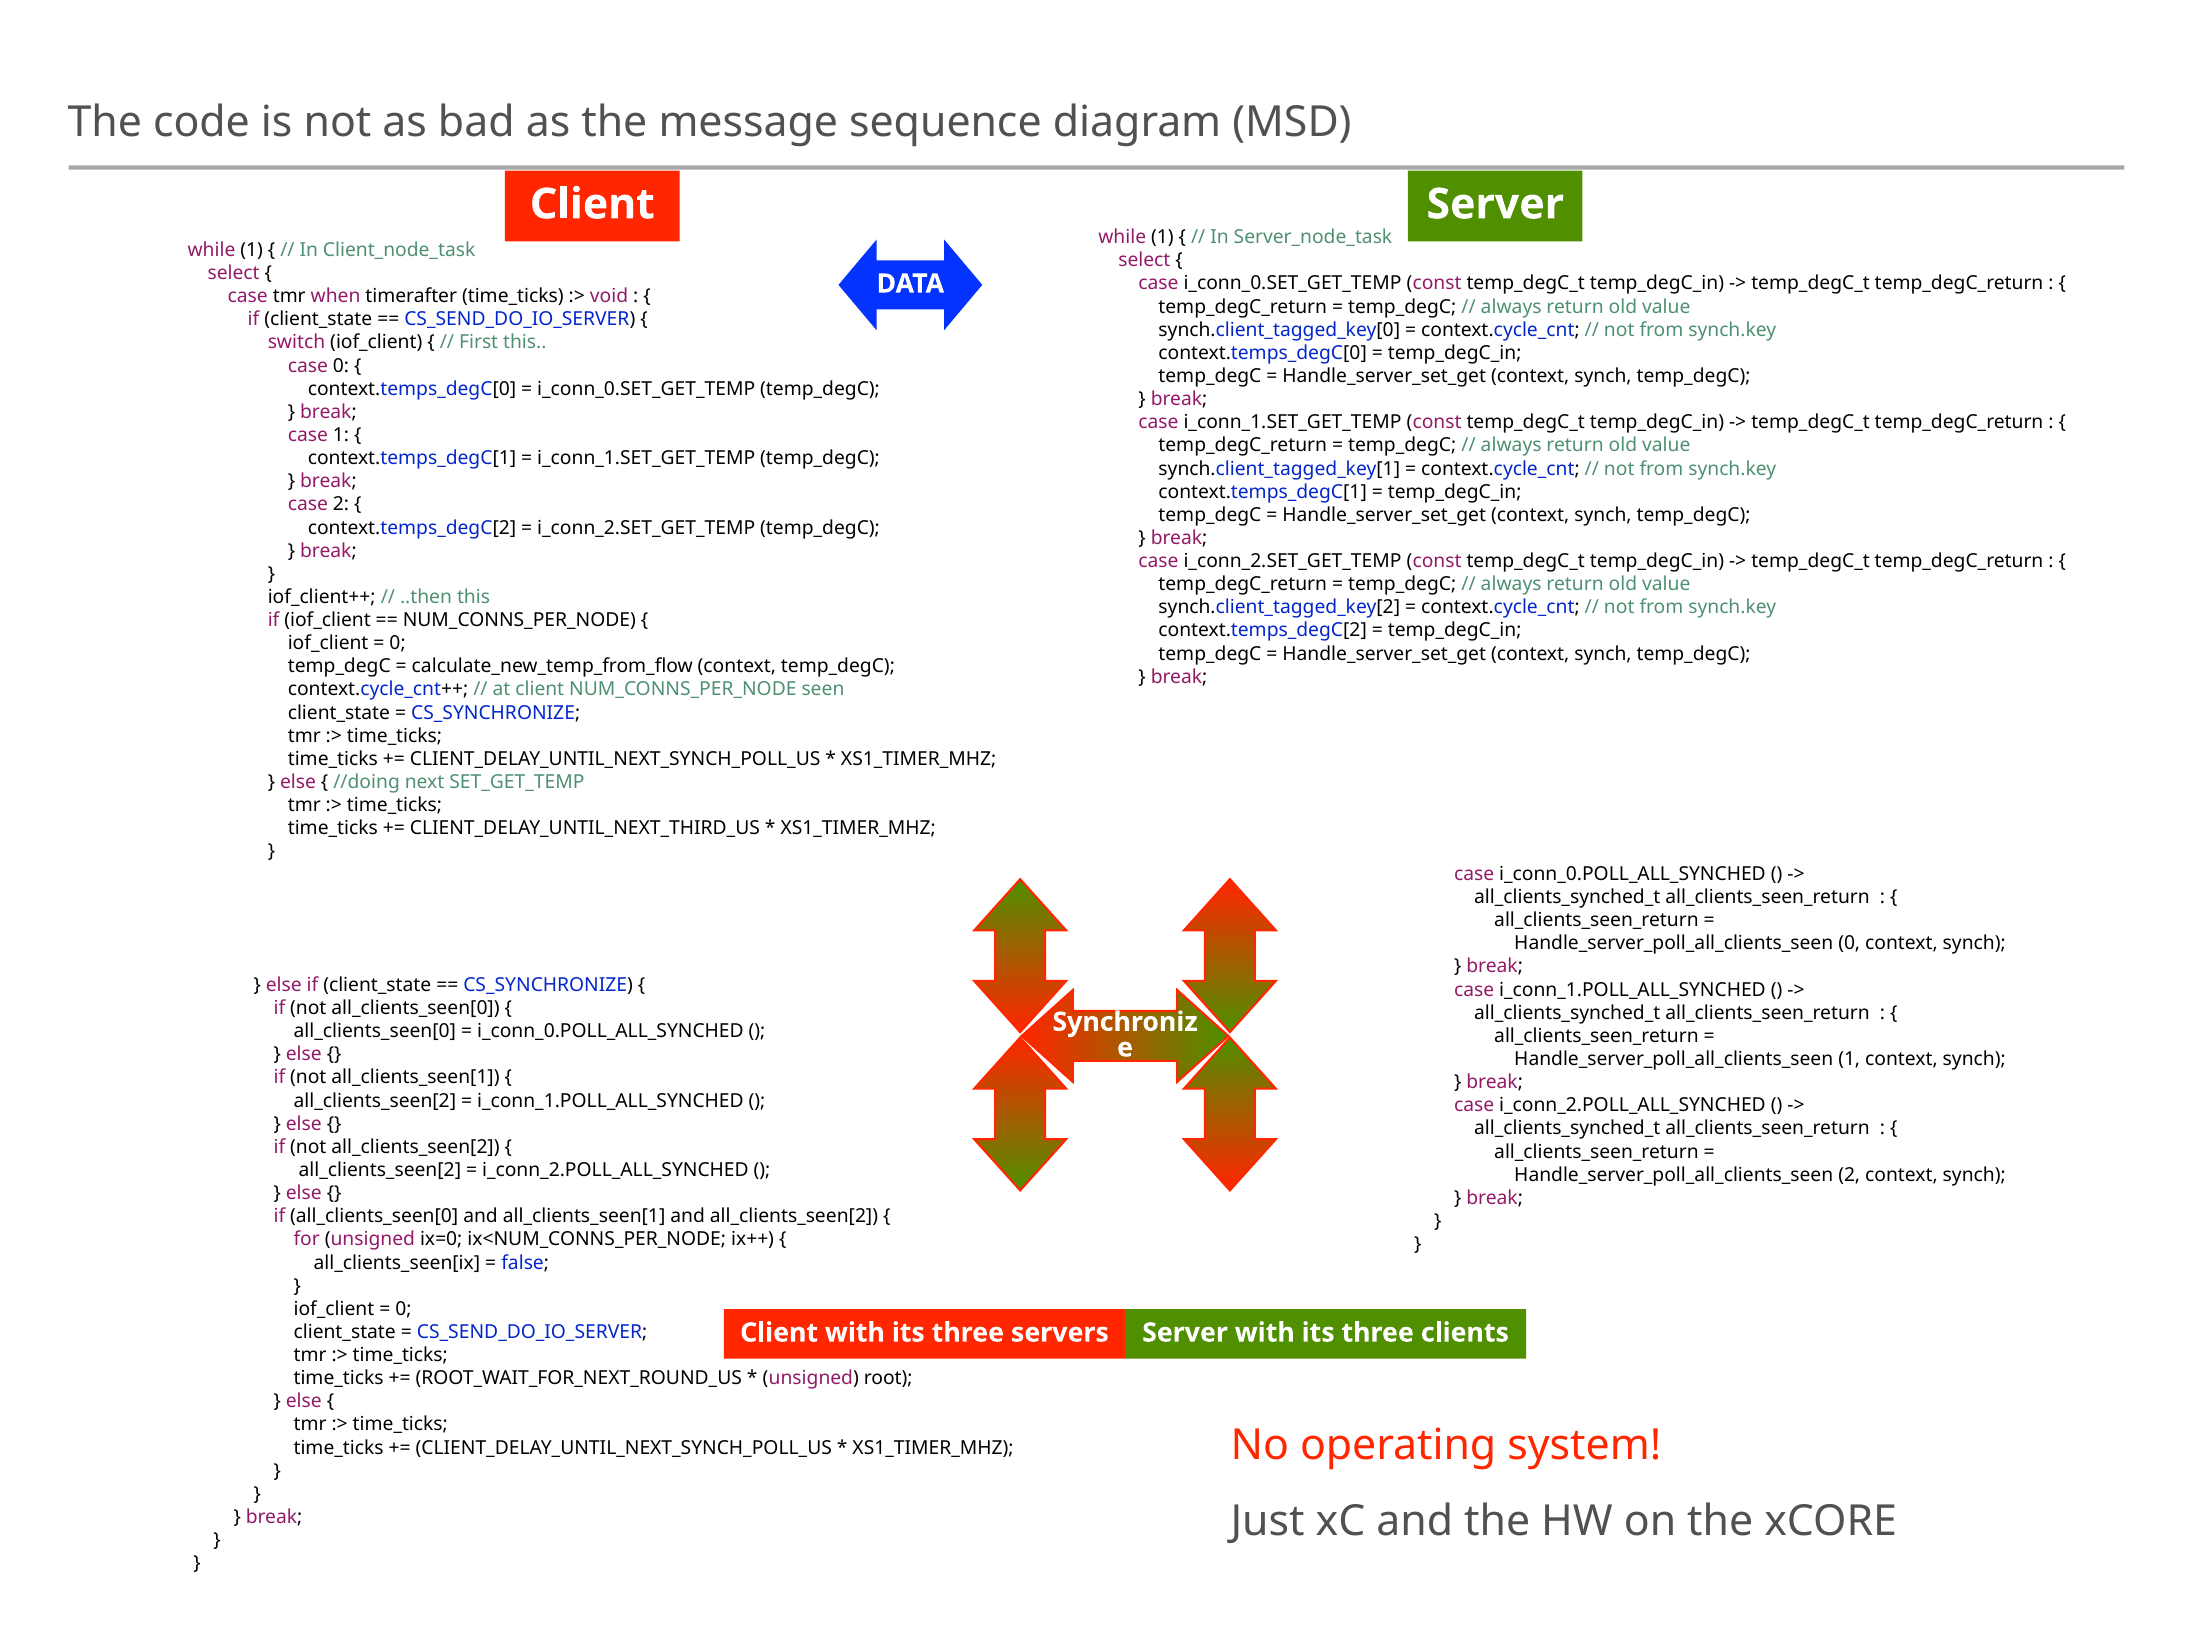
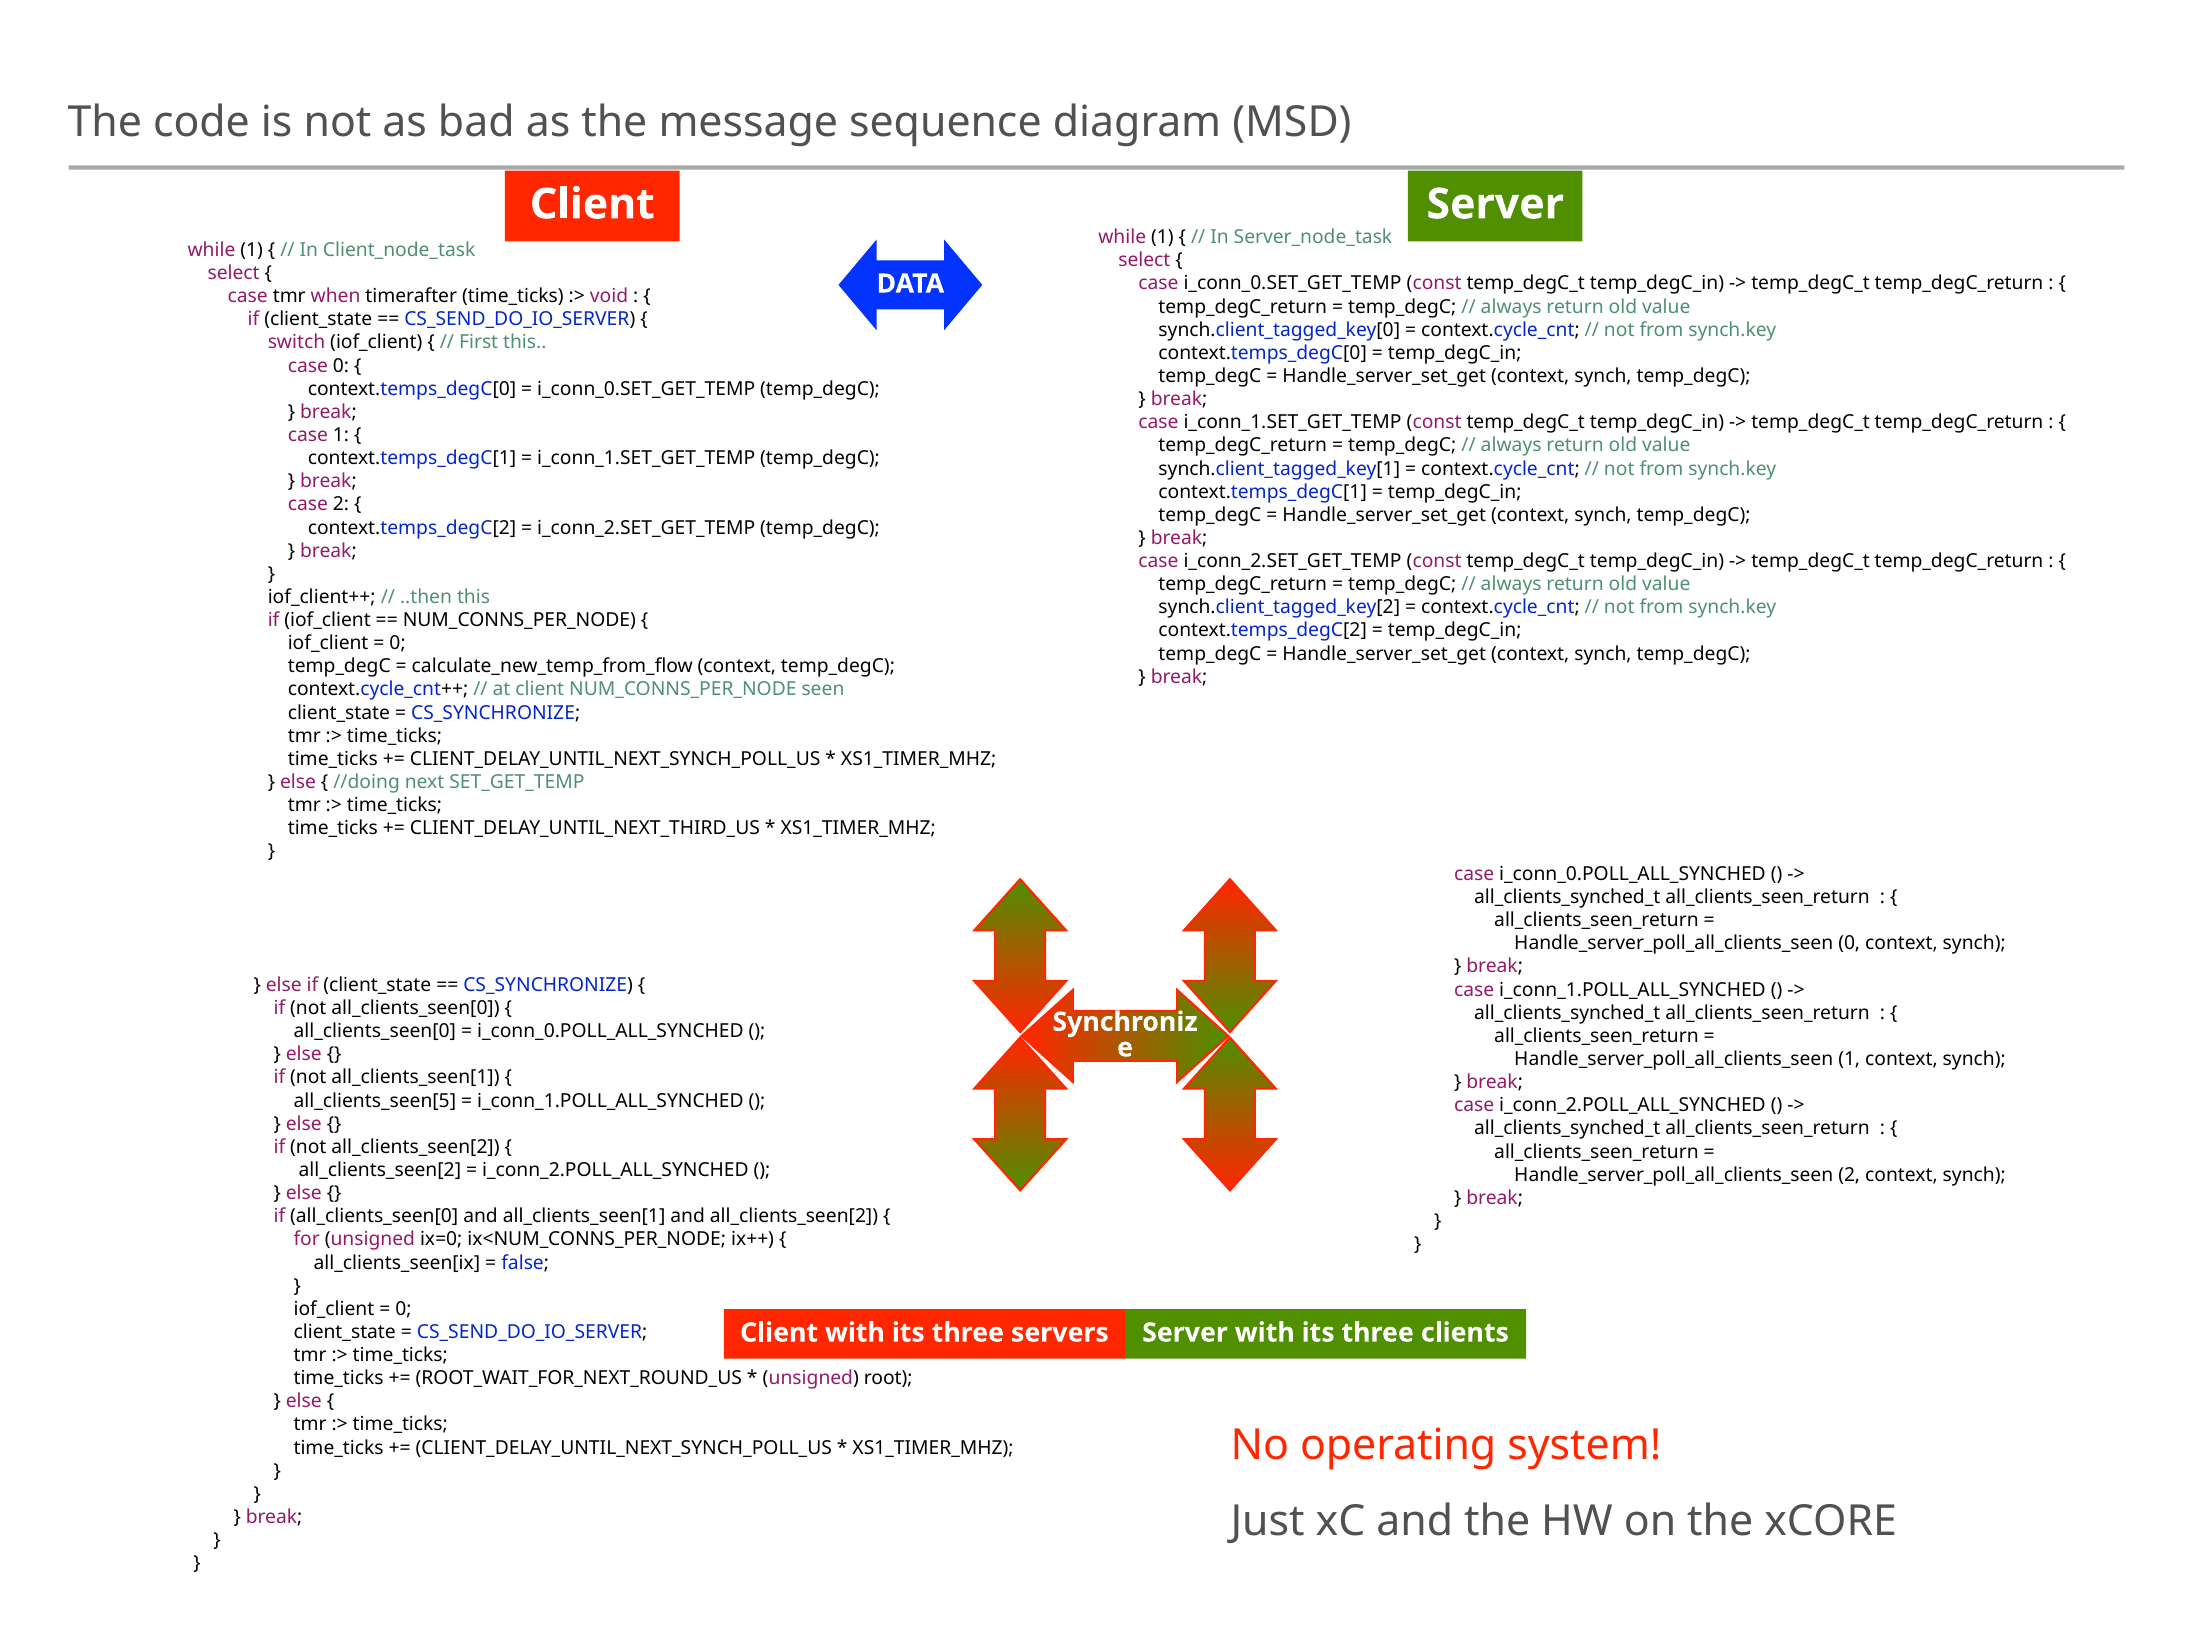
all_clients_seen[2: all_clients_seen[2 -> all_clients_seen[5 (375, 1101)
